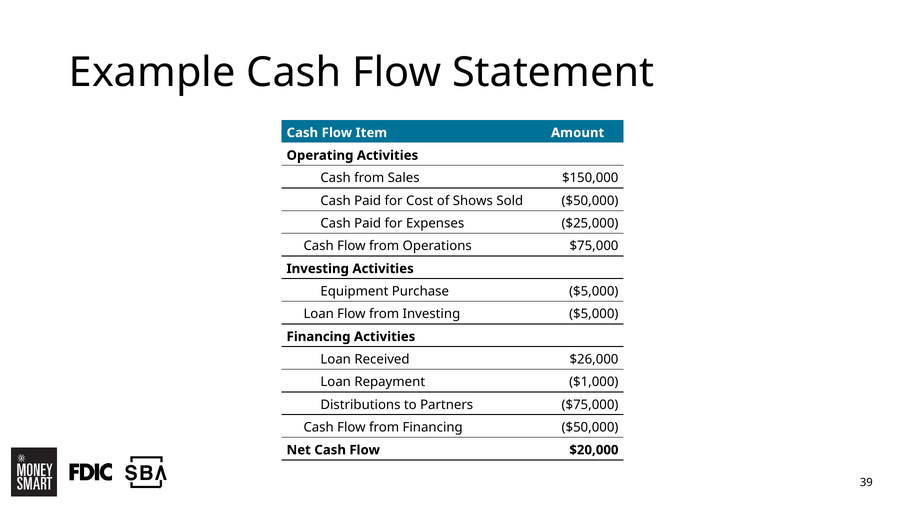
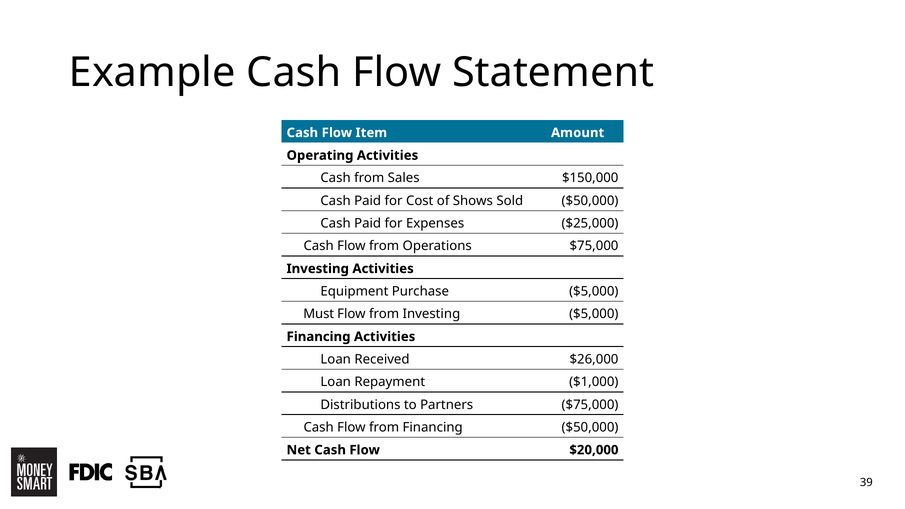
Loan: Loan -> Must (319, 314)
